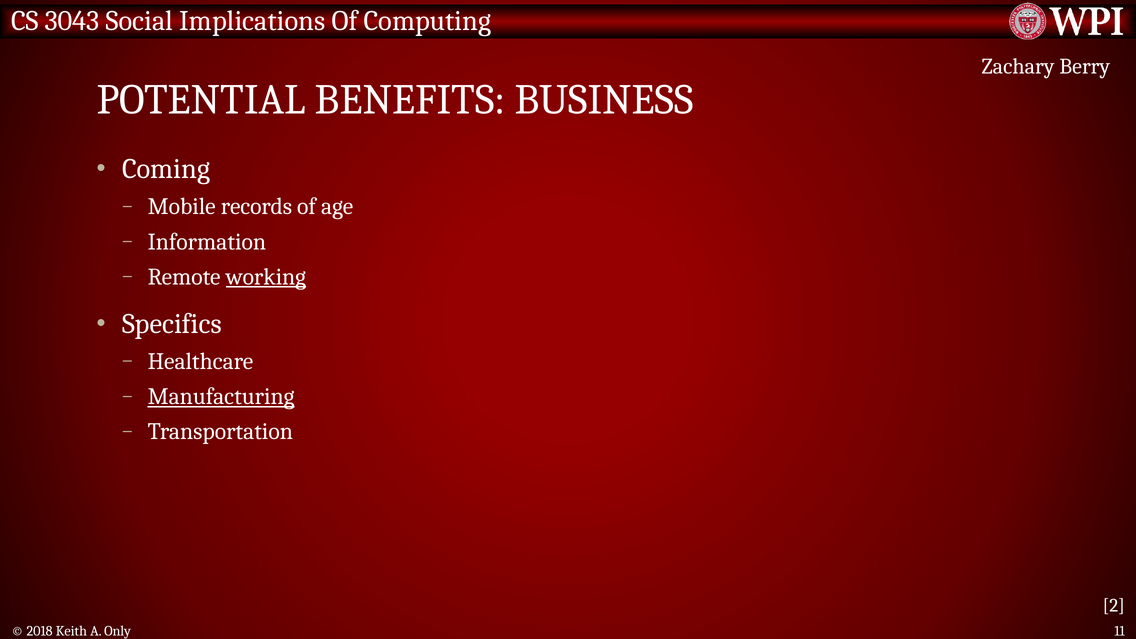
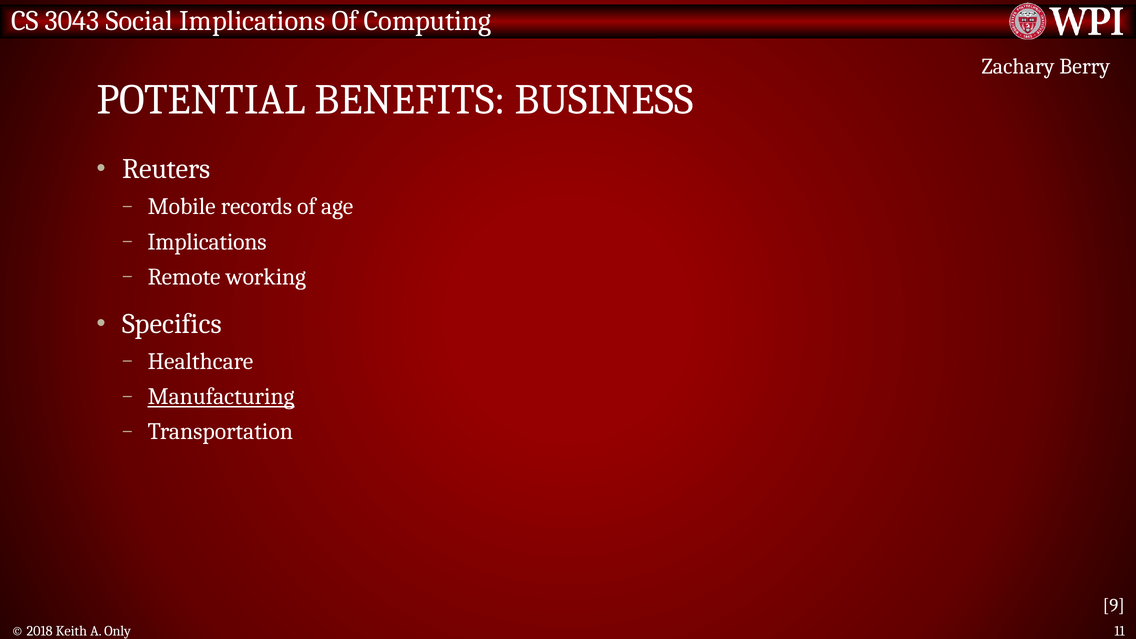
Coming: Coming -> Reuters (166, 169)
Information: Information -> Implications (207, 242)
working underline: present -> none (266, 277)
2: 2 -> 9 (1114, 605)
